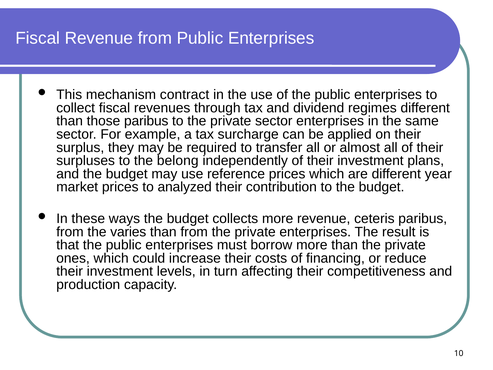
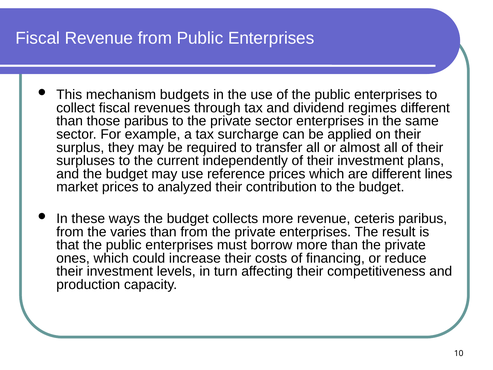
contract: contract -> budgets (185, 95)
belong: belong -> current (178, 161)
year: year -> lines (439, 174)
